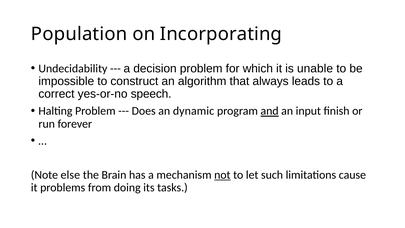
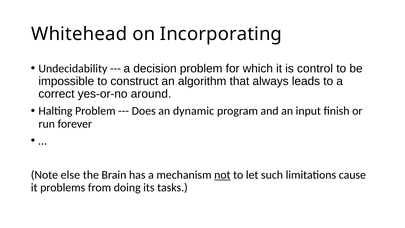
Population: Population -> Whitehead (79, 34)
unable: unable -> control (315, 68)
speech: speech -> around (151, 94)
and underline: present -> none (270, 111)
